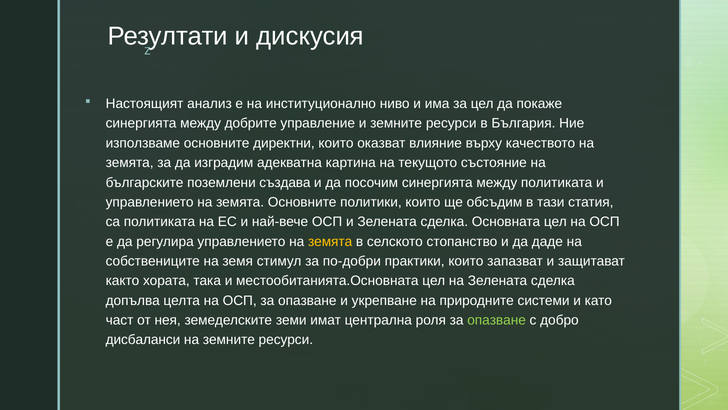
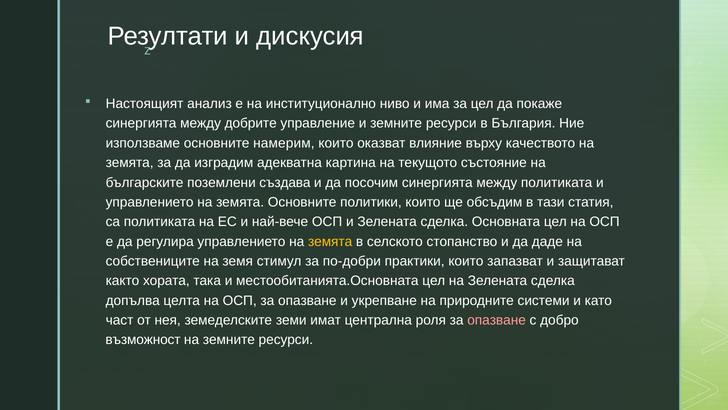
директни: директни -> намерим (284, 143)
опазване colour: light green -> pink (497, 320)
дисбаланси: дисбаланси -> възможност (143, 339)
